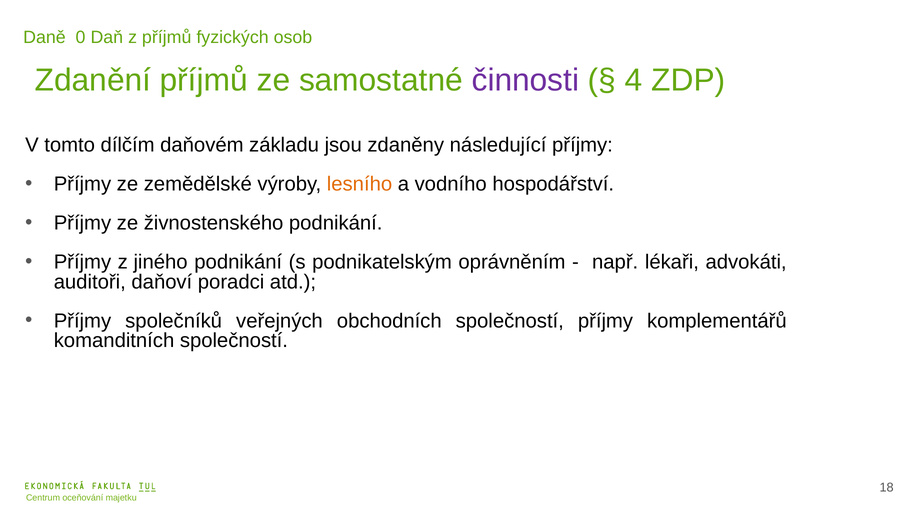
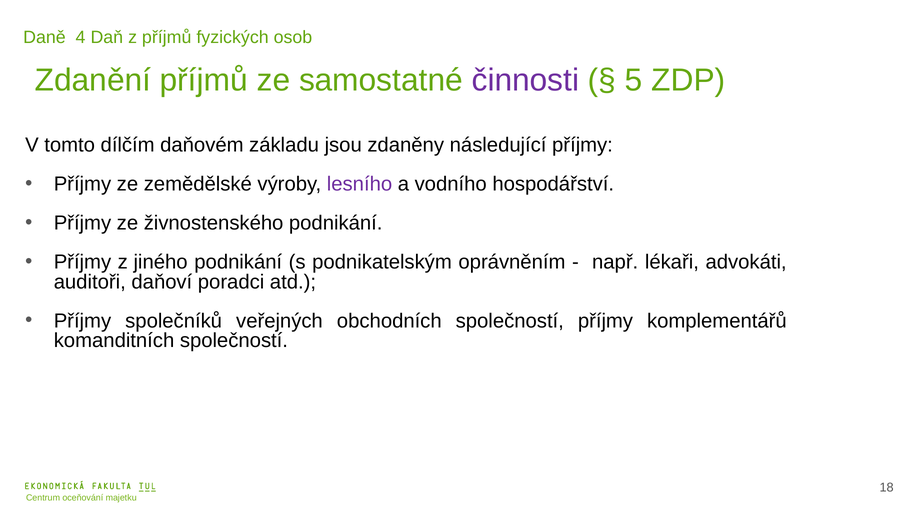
0: 0 -> 4 (81, 37)
4: 4 -> 5 (634, 80)
lesního colour: orange -> purple (360, 184)
